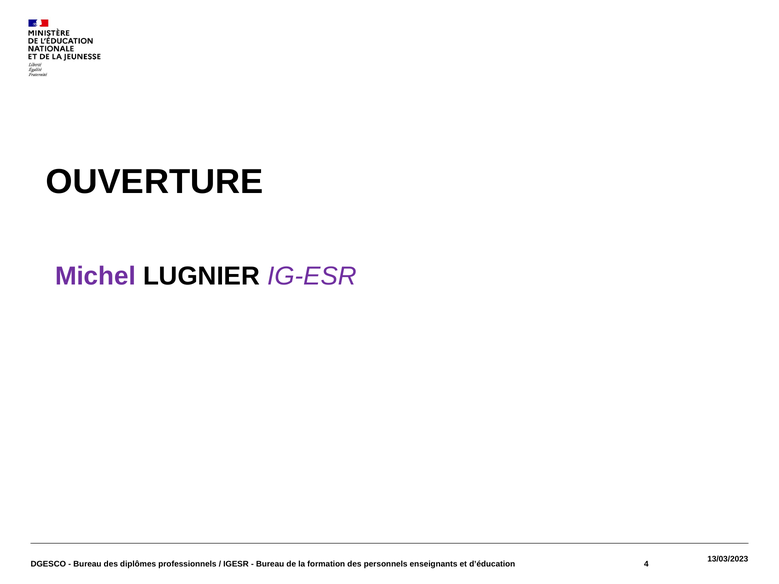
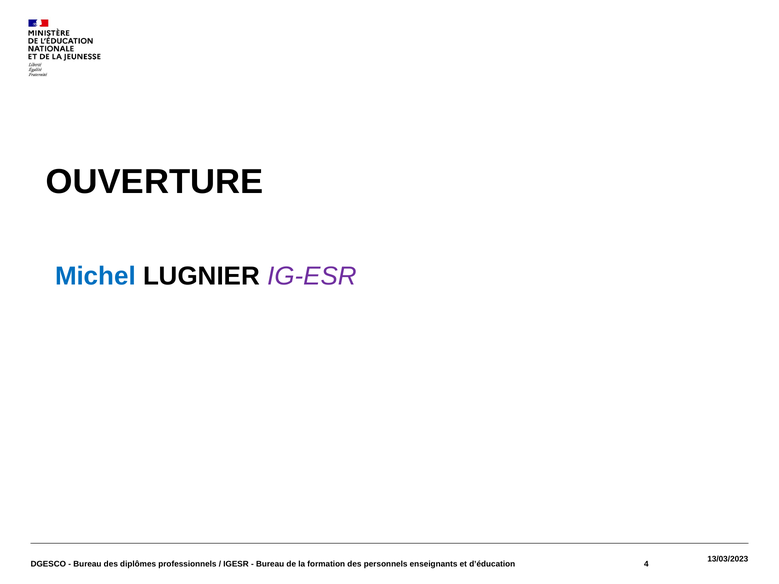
Michel colour: purple -> blue (96, 277)
